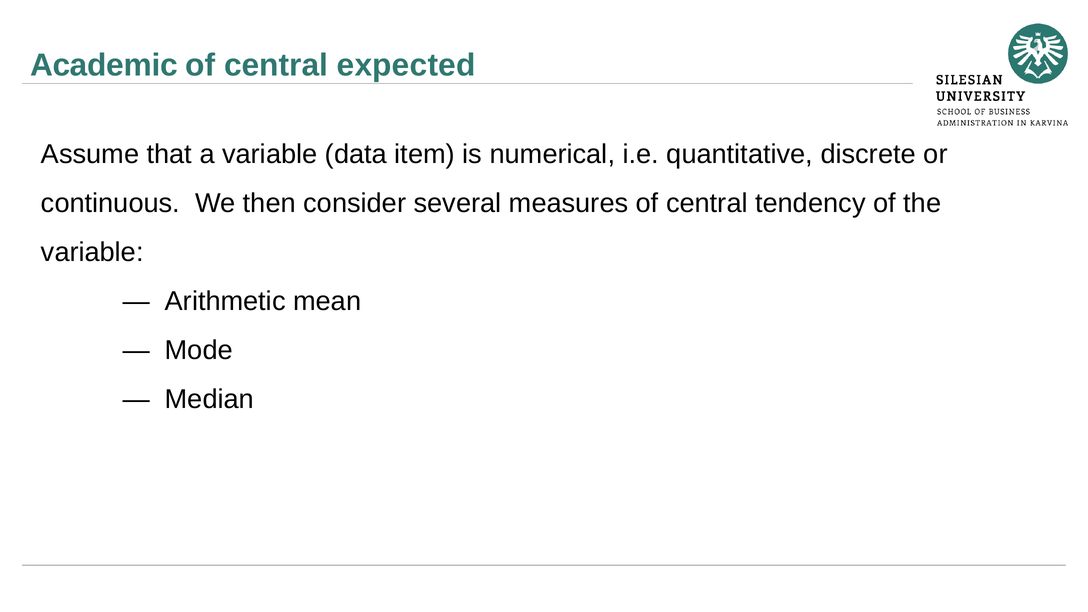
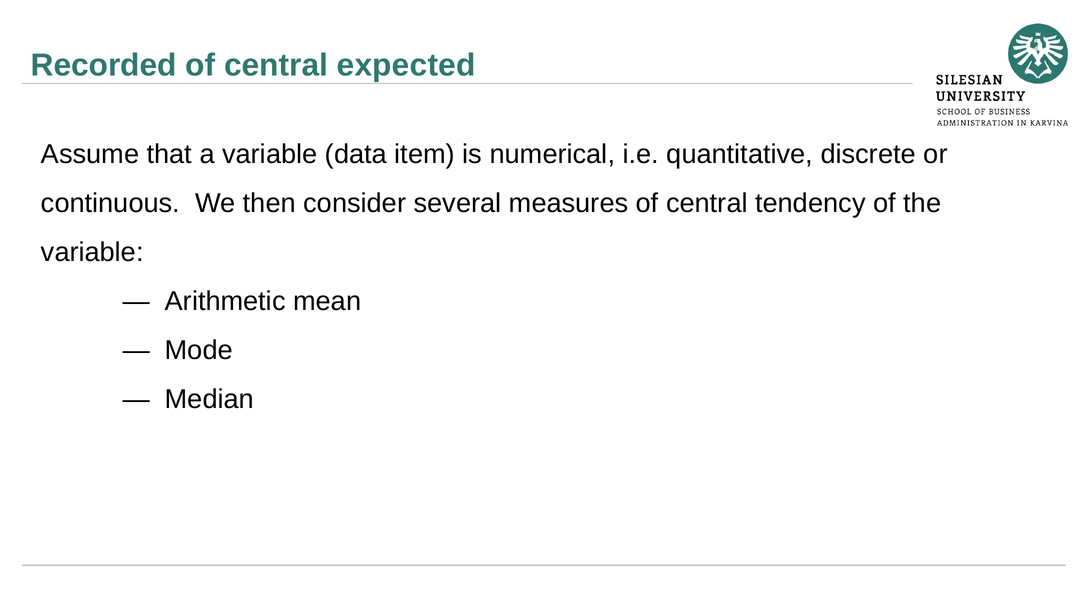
Academic: Academic -> Recorded (104, 66)
